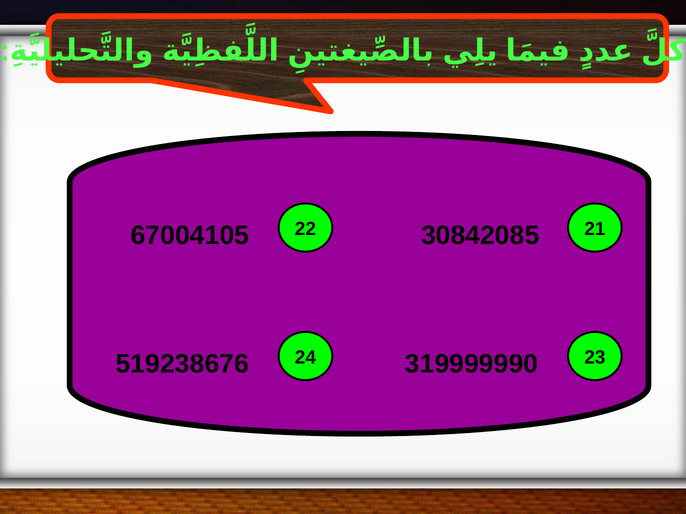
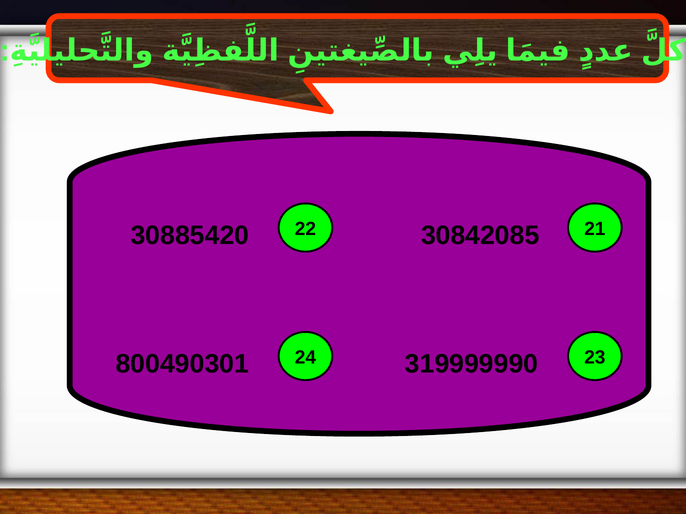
67004105: 67004105 -> 30885420 (190, 236)
519238676: 519238676 -> 800490301 (182, 364)
